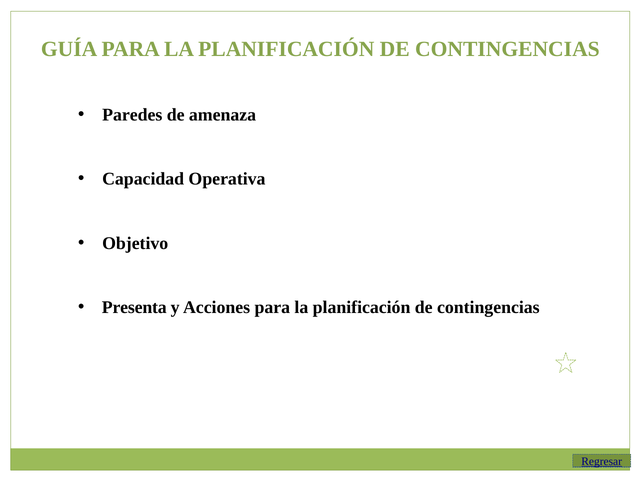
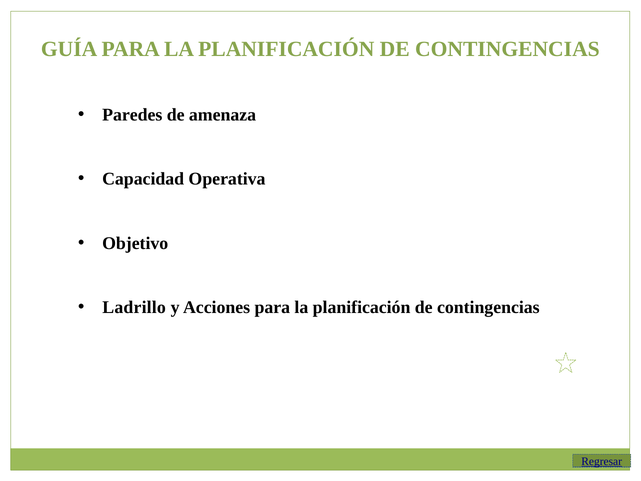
Presenta: Presenta -> Ladrillo (134, 307)
